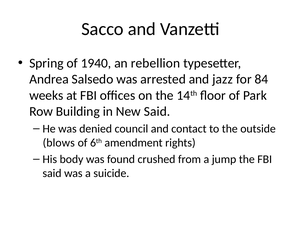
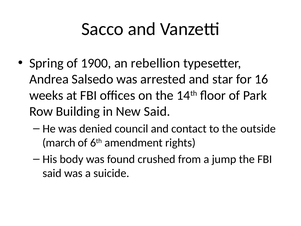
1940: 1940 -> 1900 (96, 63)
jazz: jazz -> star (223, 79)
84: 84 -> 16 (261, 79)
blows: blows -> march (59, 143)
